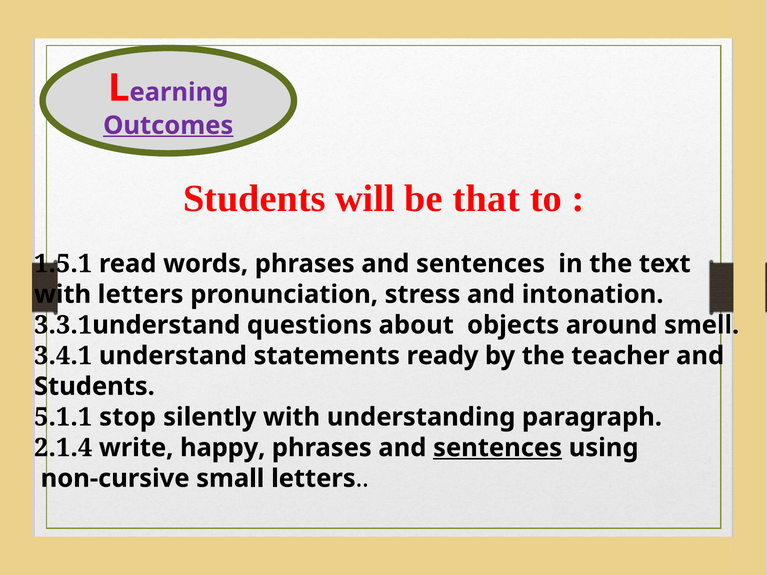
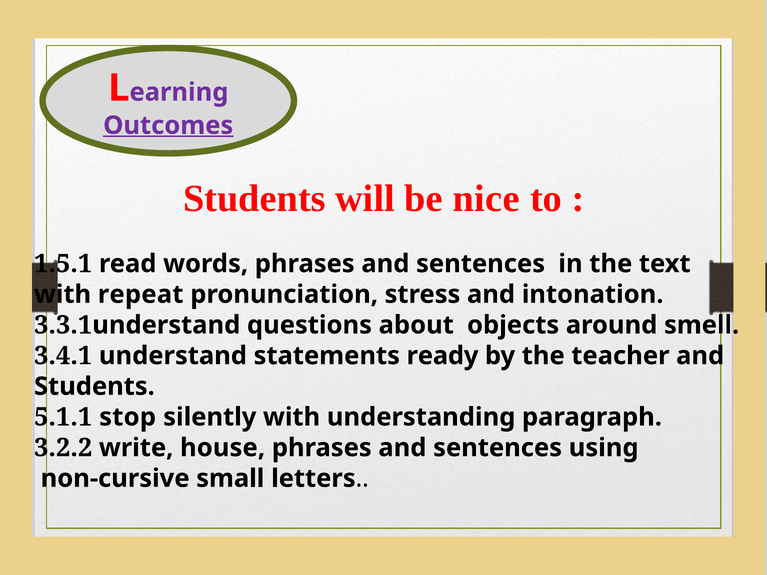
that: that -> nice (486, 199)
with letters: letters -> repeat (141, 295)
2.1.4: 2.1.4 -> 3.2.2 (63, 448)
happy: happy -> house (223, 448)
sentences underline: present -> none (498, 448)
